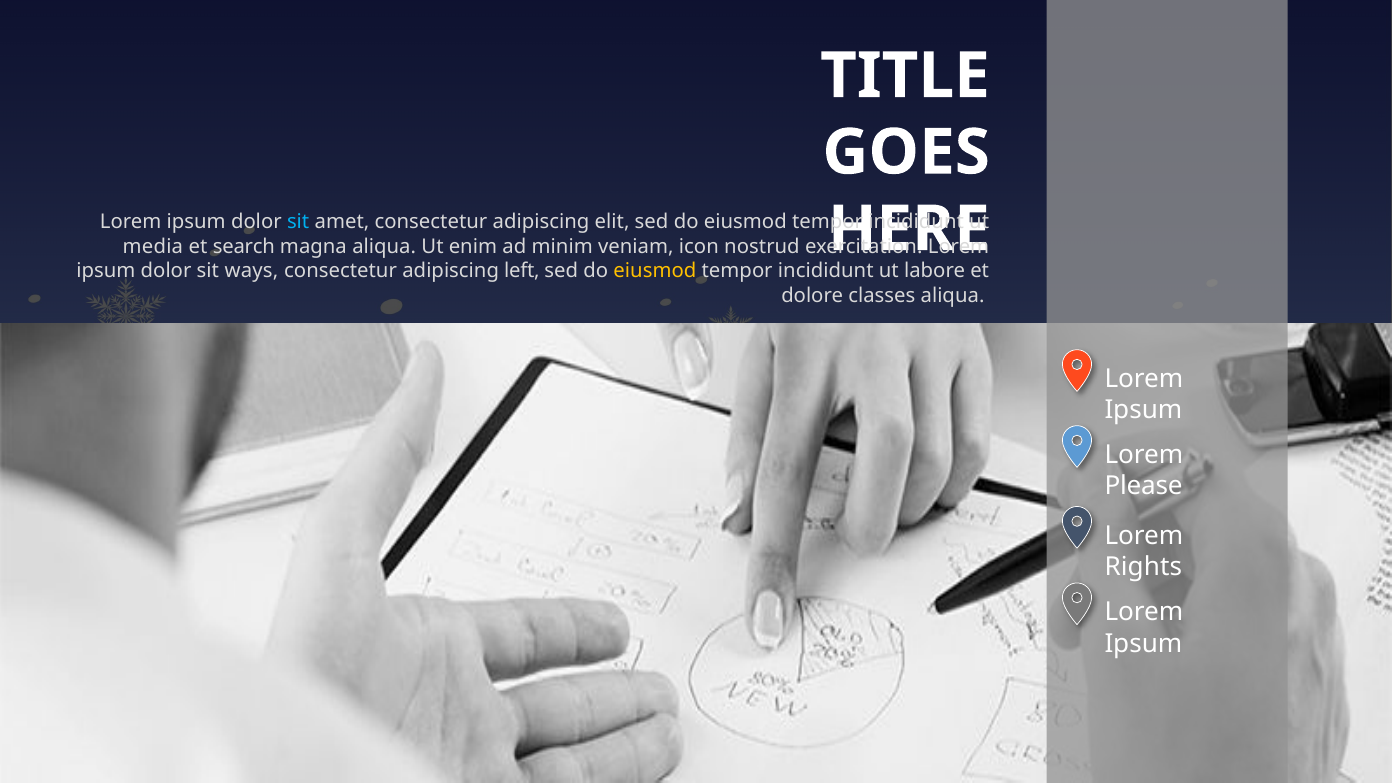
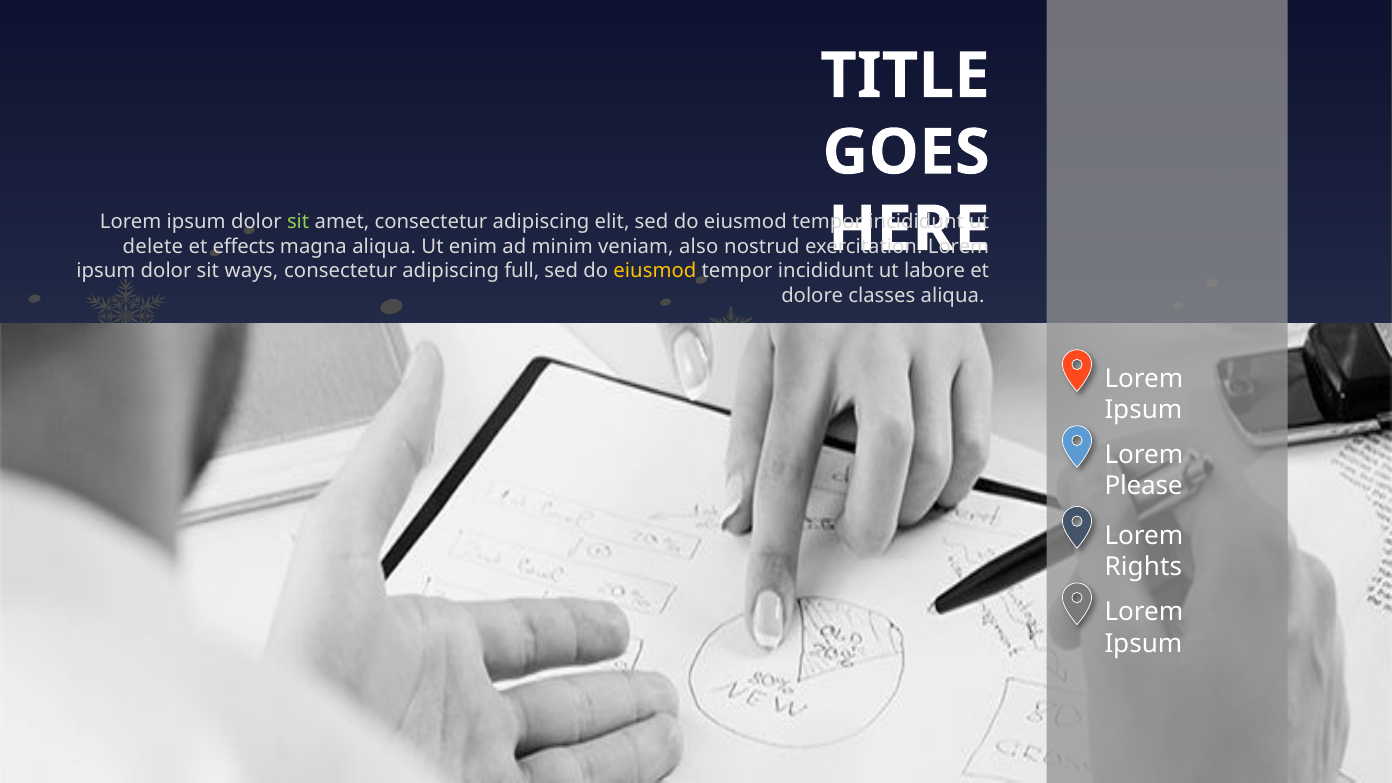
sit colour: light blue -> light green (298, 222)
media: media -> delete (153, 247)
search: search -> effects (244, 247)
icon: icon -> also (699, 247)
left: left -> full (522, 271)
